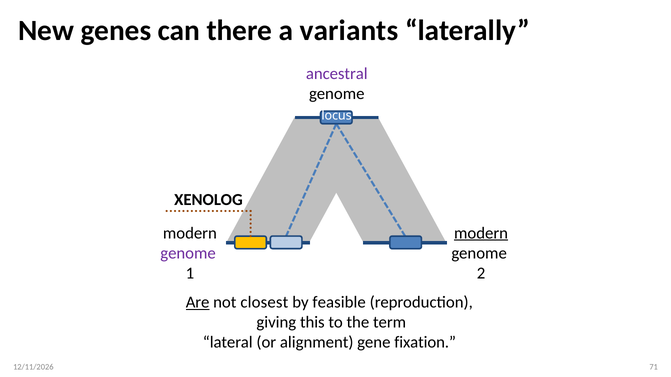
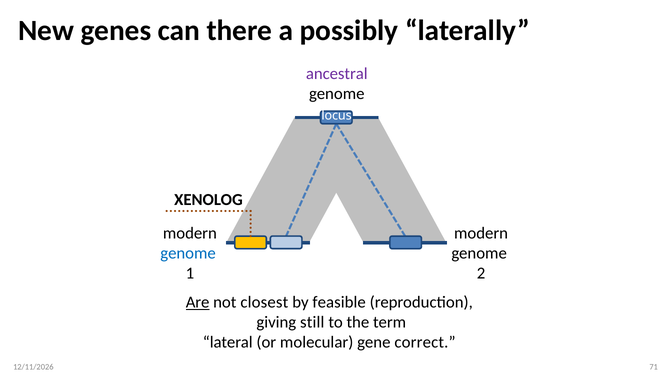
variants: variants -> possibly (349, 31)
modern underline: present -> none (481, 233)
genome colour: purple -> blue (188, 253)
this: this -> still (312, 323)
alignment: alignment -> molecular (317, 343)
fixation: fixation -> correct (425, 343)
